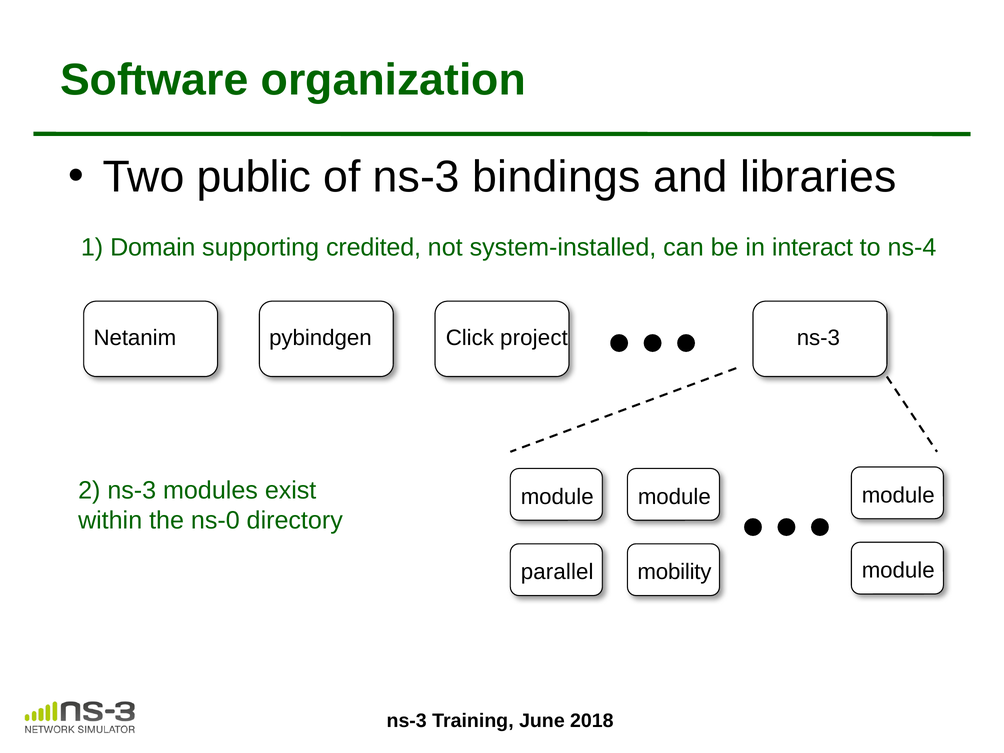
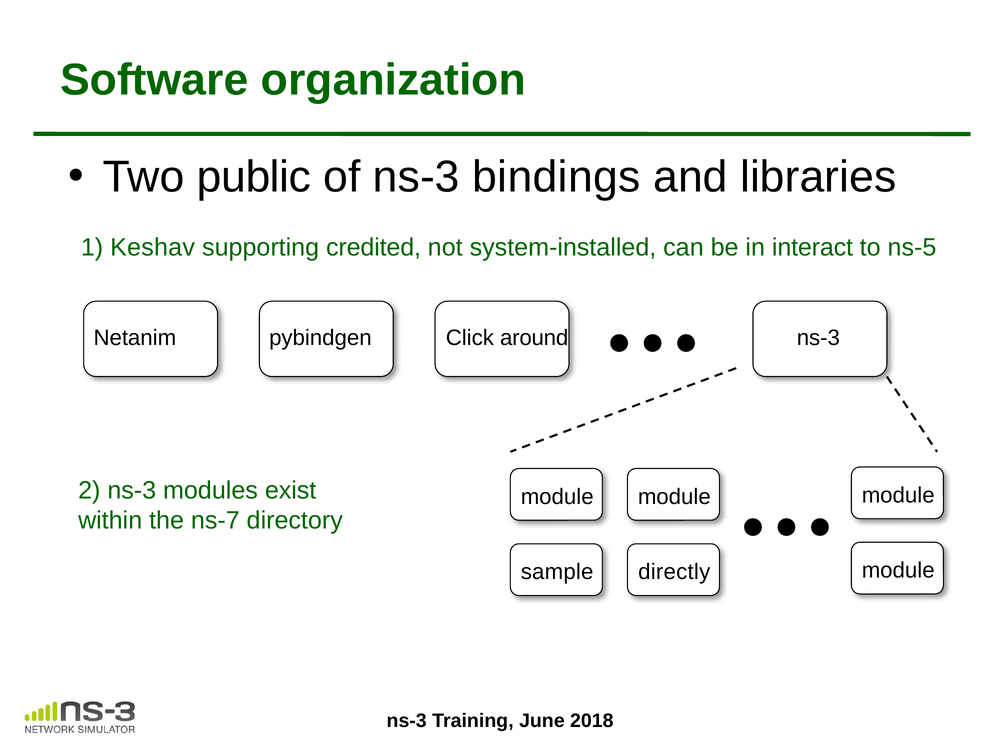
Domain: Domain -> Keshav (153, 248)
ns-4: ns-4 -> ns-5 (912, 248)
project: project -> around (534, 338)
ns-0: ns-0 -> ns-7 (215, 520)
parallel: parallel -> sample (557, 572)
mobility: mobility -> directly (674, 572)
